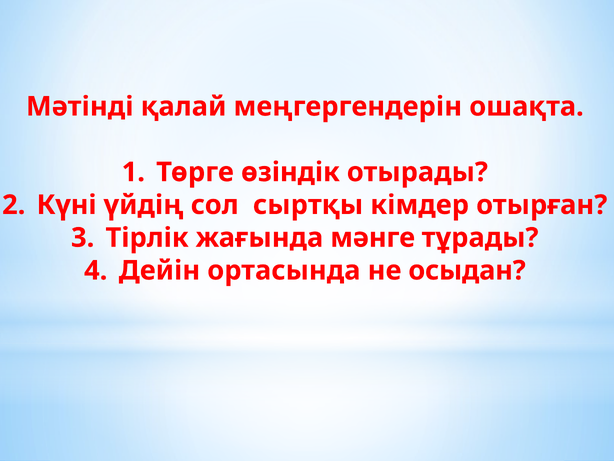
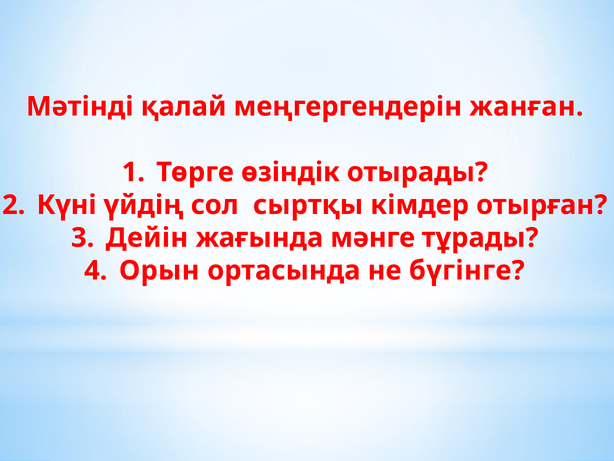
ошақта: ошақта -> жанған (526, 106)
Тірлік: Тірлік -> Дейін (147, 237)
Дейін: Дейін -> Орын (159, 270)
осыдан: осыдан -> бүгінге (467, 270)
